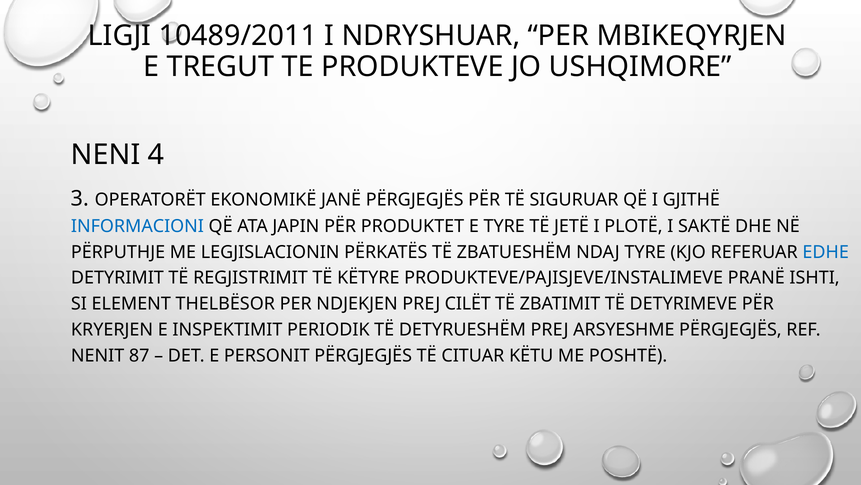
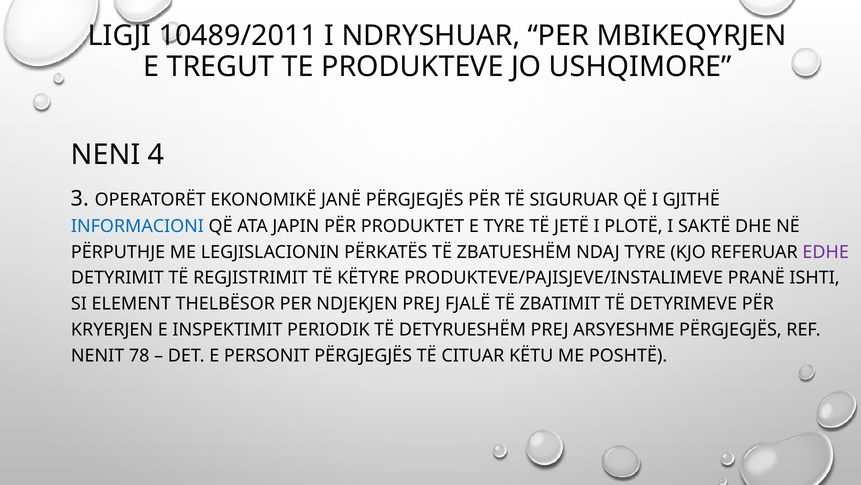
EDHE colour: blue -> purple (826, 252)
CILËT: CILËT -> FJALË (468, 304)
87: 87 -> 78 (139, 355)
